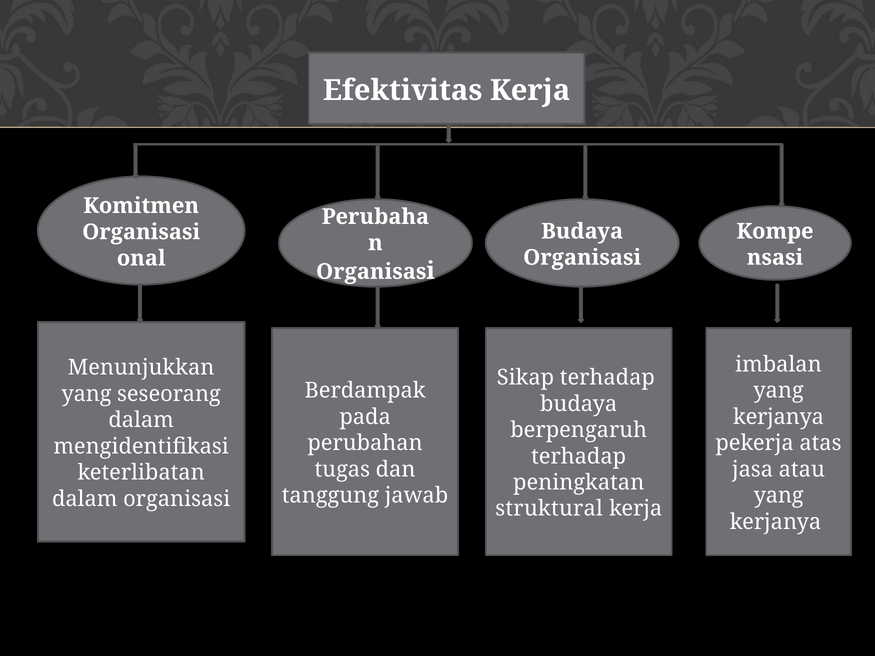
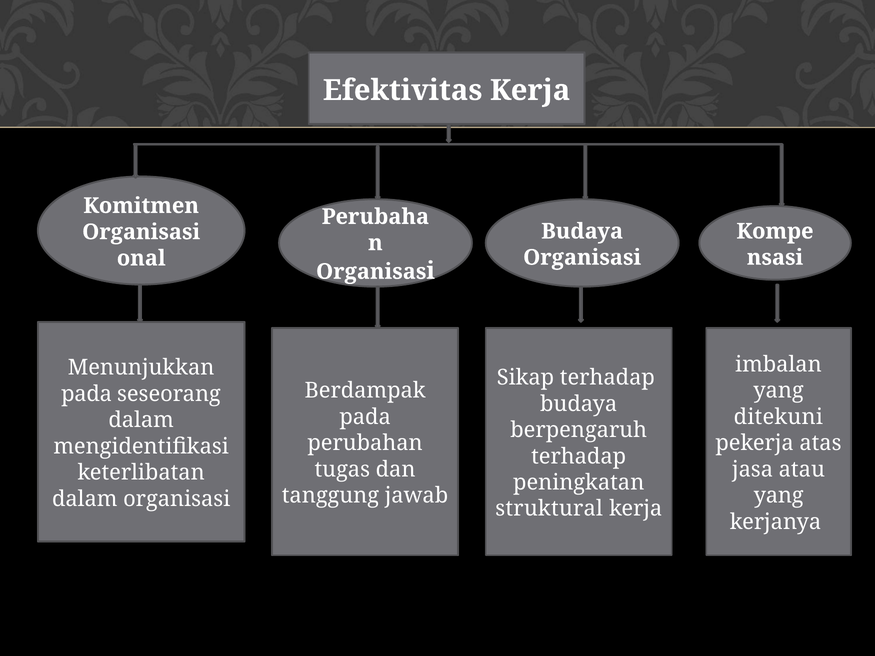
yang: yang -> pada (87, 394)
kerjanya: kerjanya -> ditekuni (778, 417)
